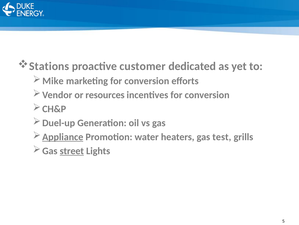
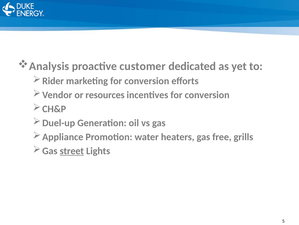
Stations: Stations -> Analysis (49, 66)
Mike: Mike -> Rider (53, 81)
Appliance underline: present -> none (63, 137)
test: test -> free (222, 137)
